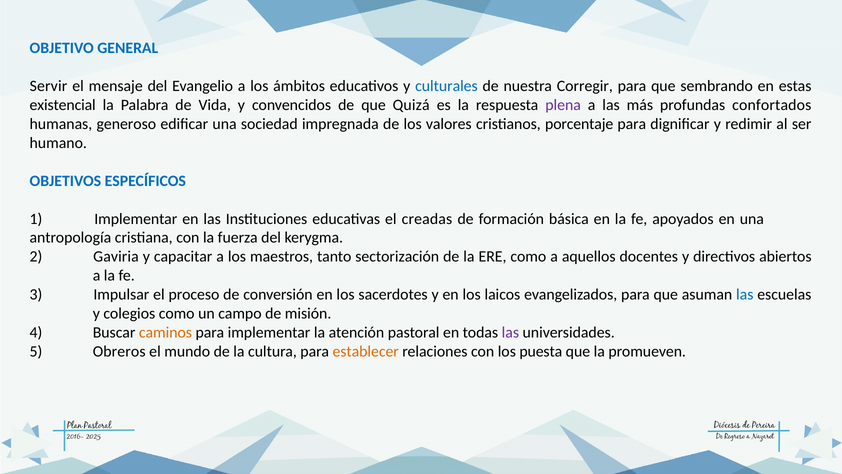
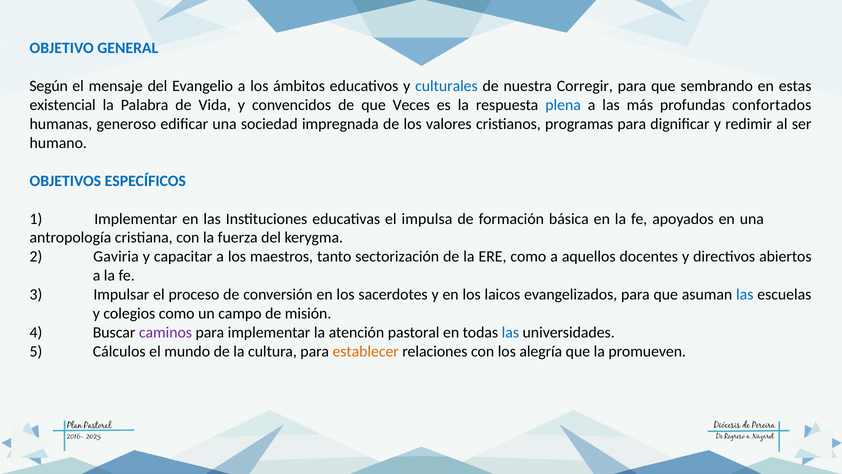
Servir: Servir -> Según (49, 86)
Quizá: Quizá -> Veces (411, 105)
plena colour: purple -> blue (563, 105)
porcentaje: porcentaje -> programas (579, 124)
creadas: creadas -> impulsa (427, 219)
caminos colour: orange -> purple (165, 332)
las colour: purple -> blue (510, 332)
Obreros: Obreros -> Cálculos (119, 351)
puesta: puesta -> alegría (541, 351)
